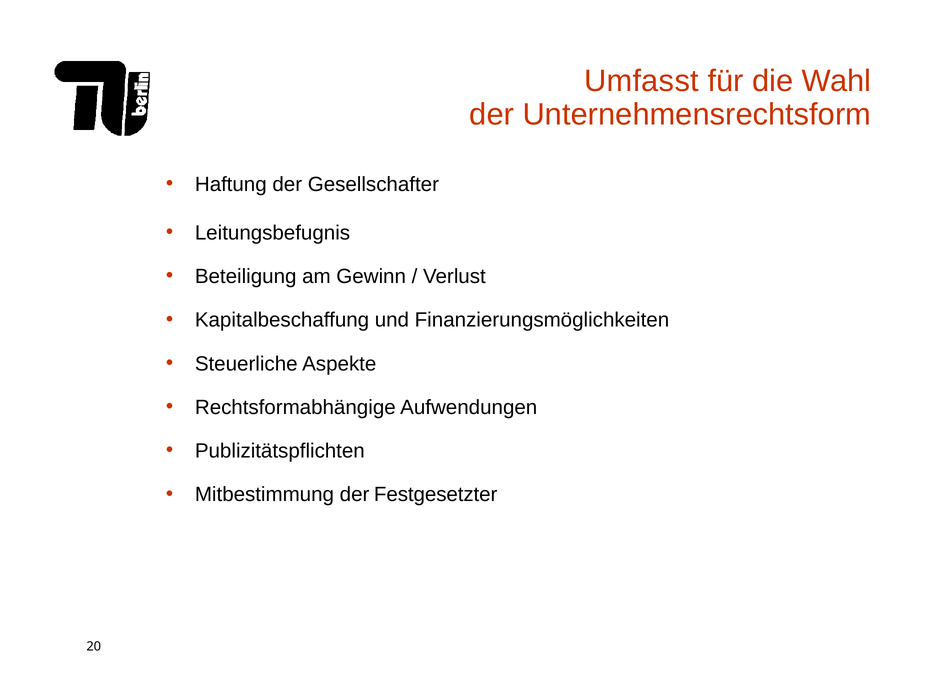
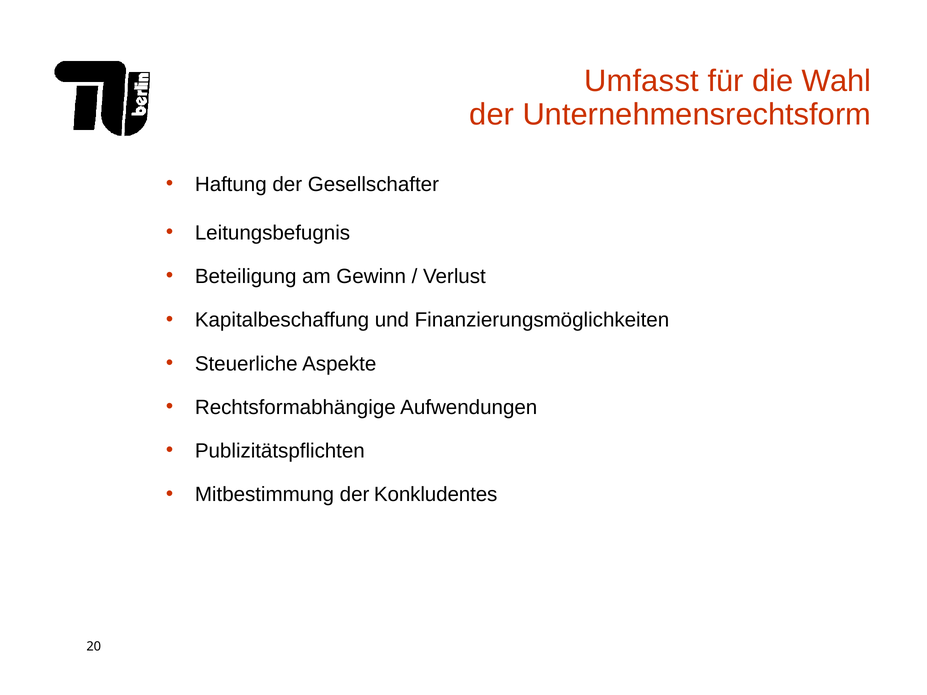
Festgesetzter: Festgesetzter -> Konkludentes (436, 495)
